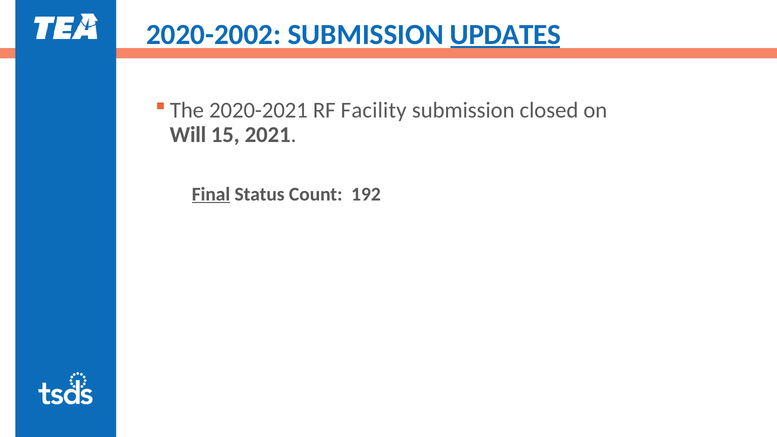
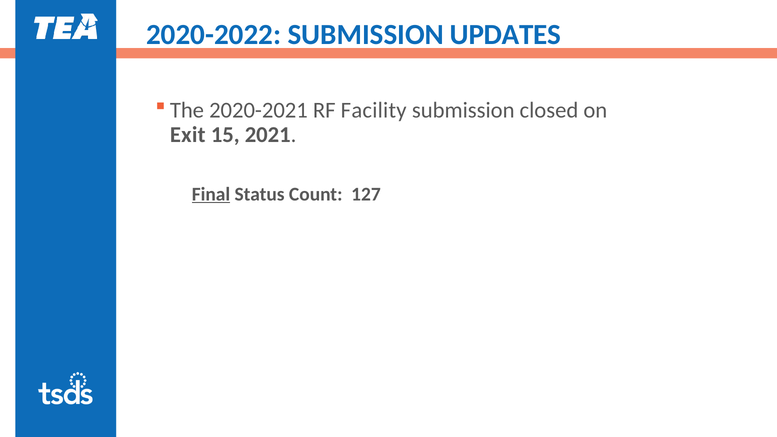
2020-2002: 2020-2002 -> 2020-2022 (214, 34)
UPDATES underline: present -> none (505, 34)
Will: Will -> Exit (188, 135)
192: 192 -> 127 (366, 194)
